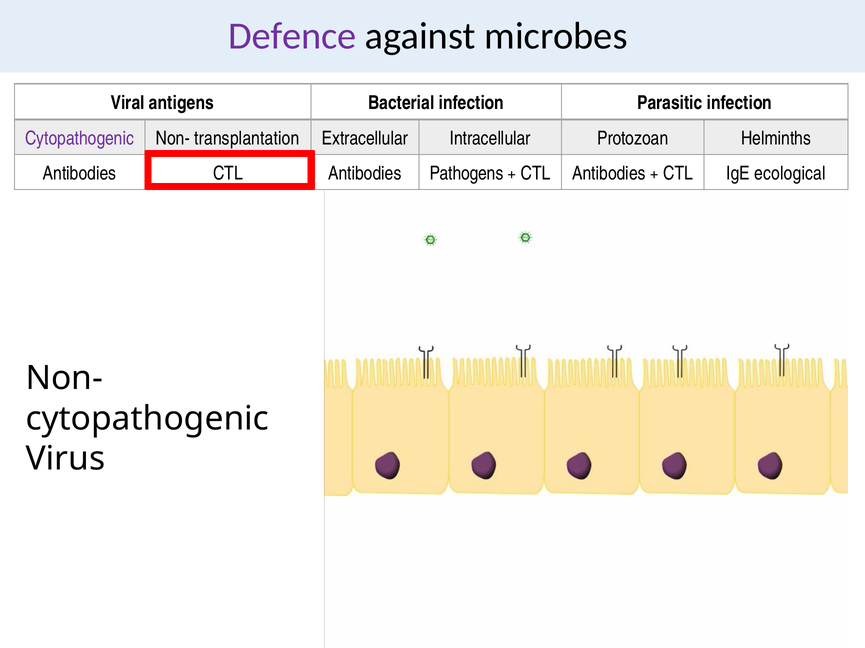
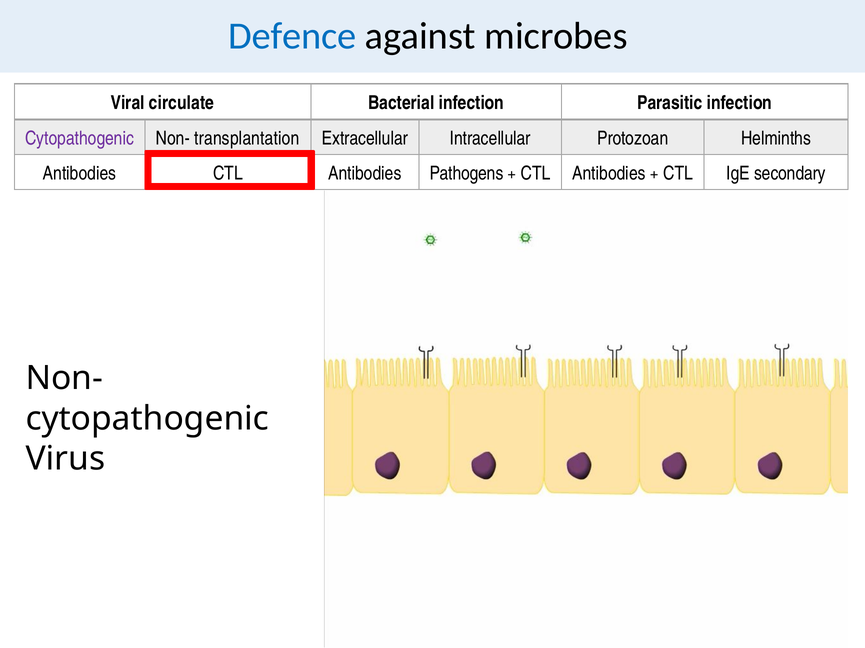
Defence colour: purple -> blue (292, 36)
antigens: antigens -> circulate (182, 103)
ecological: ecological -> secondary (790, 174)
